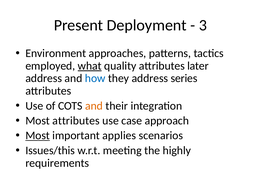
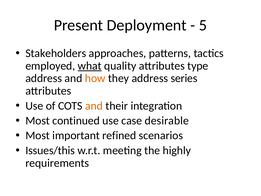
3: 3 -> 5 (203, 25)
Environment: Environment -> Stakeholders (56, 53)
later: later -> type (198, 66)
how colour: blue -> orange (95, 78)
Most attributes: attributes -> continued (76, 121)
approach: approach -> desirable (167, 121)
Most underline: present -> none (38, 135)
applies: applies -> refined (119, 135)
